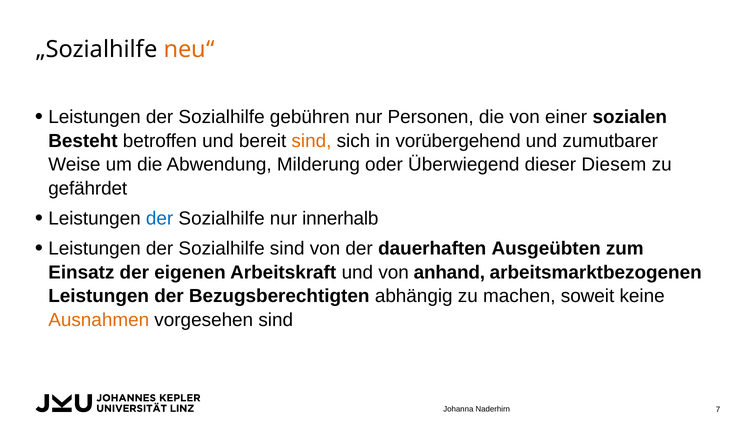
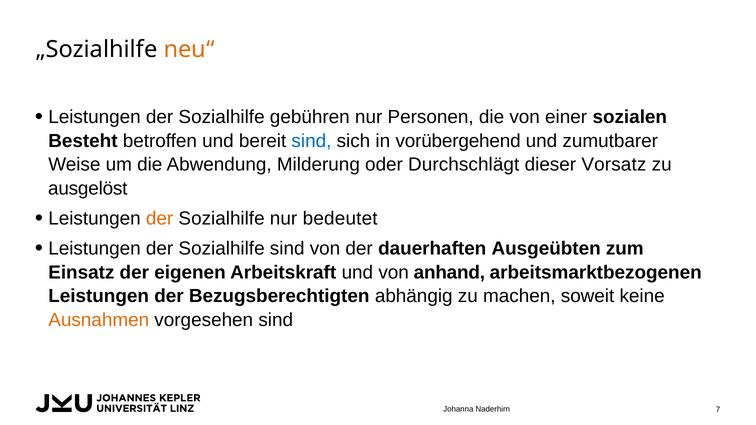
sind colour: orange -> blue (311, 141)
Überwiegend: Überwiegend -> Durchschlägt (464, 165)
Diesem: Diesem -> Vorsatz (614, 165)
gefährdet: gefährdet -> ausgelöst (88, 189)
der colour: blue -> orange (160, 219)
innerhalb: innerhalb -> bedeutet (340, 219)
